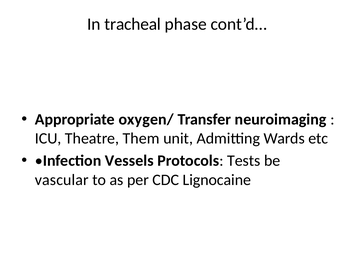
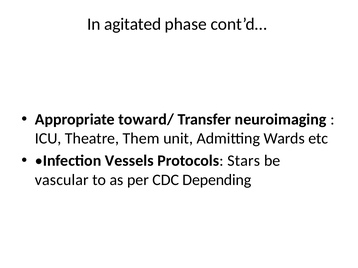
tracheal: tracheal -> agitated (133, 24)
oxygen/: oxygen/ -> toward/ (146, 120)
Tests: Tests -> Stars (244, 161)
Lignocaine: Lignocaine -> Depending (217, 180)
